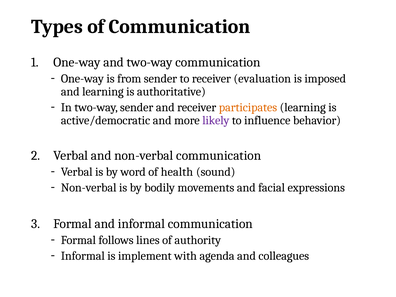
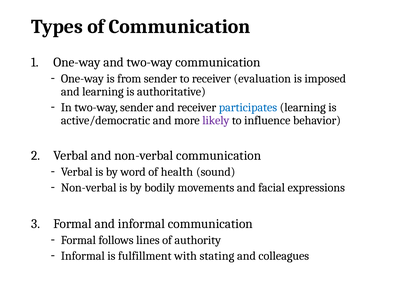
participates colour: orange -> blue (248, 107)
implement: implement -> fulfillment (145, 256)
agenda: agenda -> stating (217, 256)
